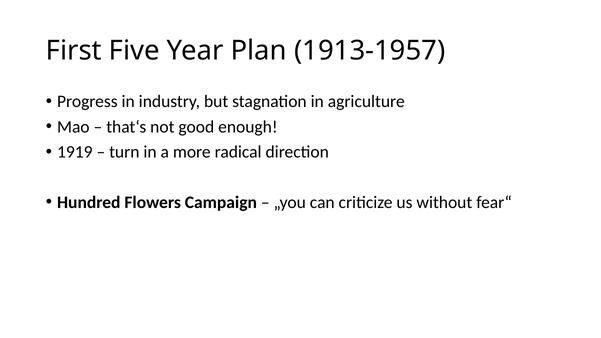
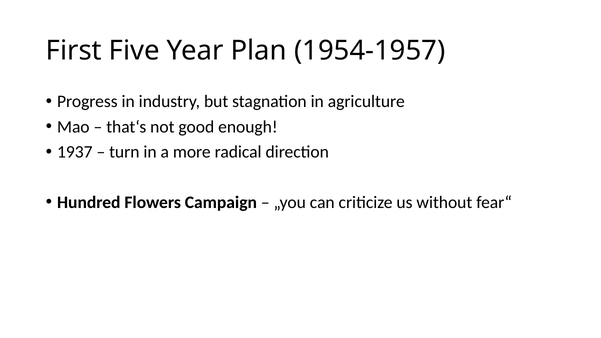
1913-1957: 1913-1957 -> 1954-1957 (370, 50)
1919: 1919 -> 1937 (75, 152)
